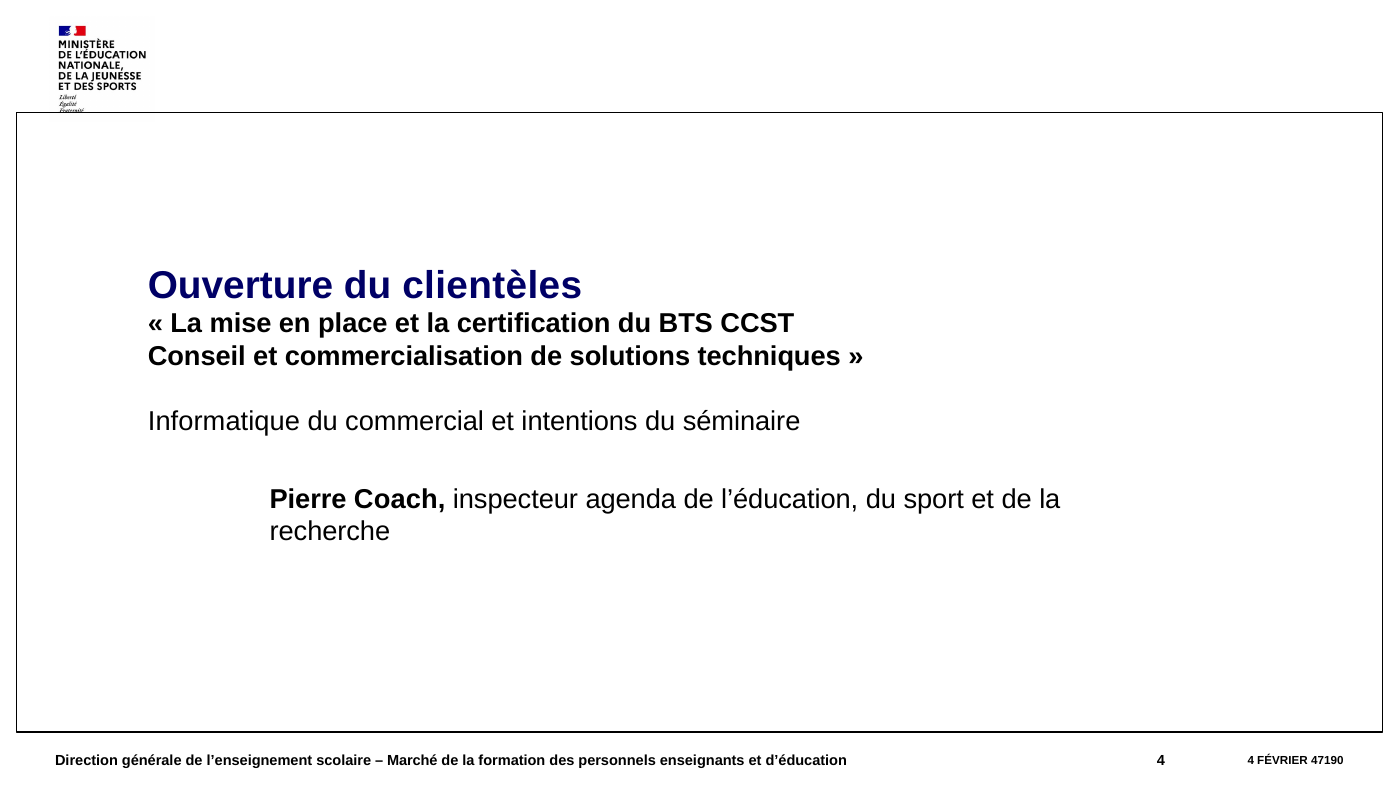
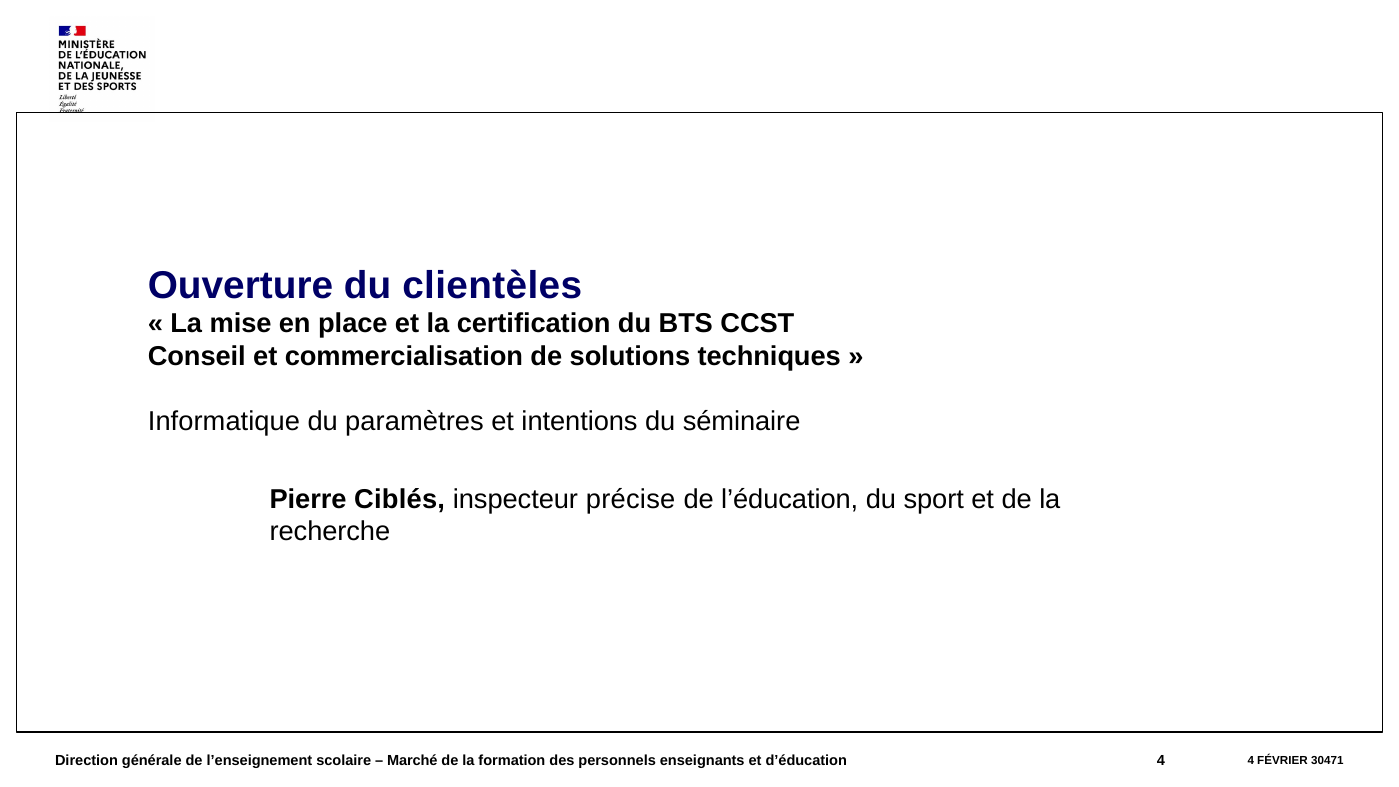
commercial: commercial -> paramètres (415, 422)
Coach: Coach -> Ciblés (400, 499)
agenda: agenda -> précise (631, 499)
47190: 47190 -> 30471 (1327, 760)
